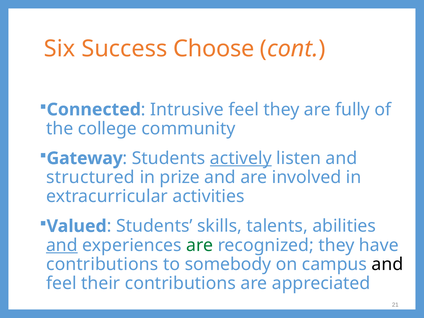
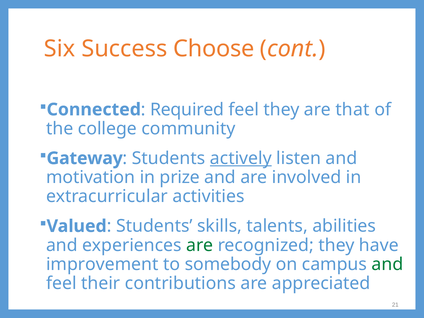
Intrusive: Intrusive -> Required (187, 110)
fully: fully -> that (352, 110)
structured: structured -> motivation (91, 177)
and underline: present -> none (62, 245)
contributions: contributions -> improvement (102, 264)
and colour: black -> green (387, 264)
